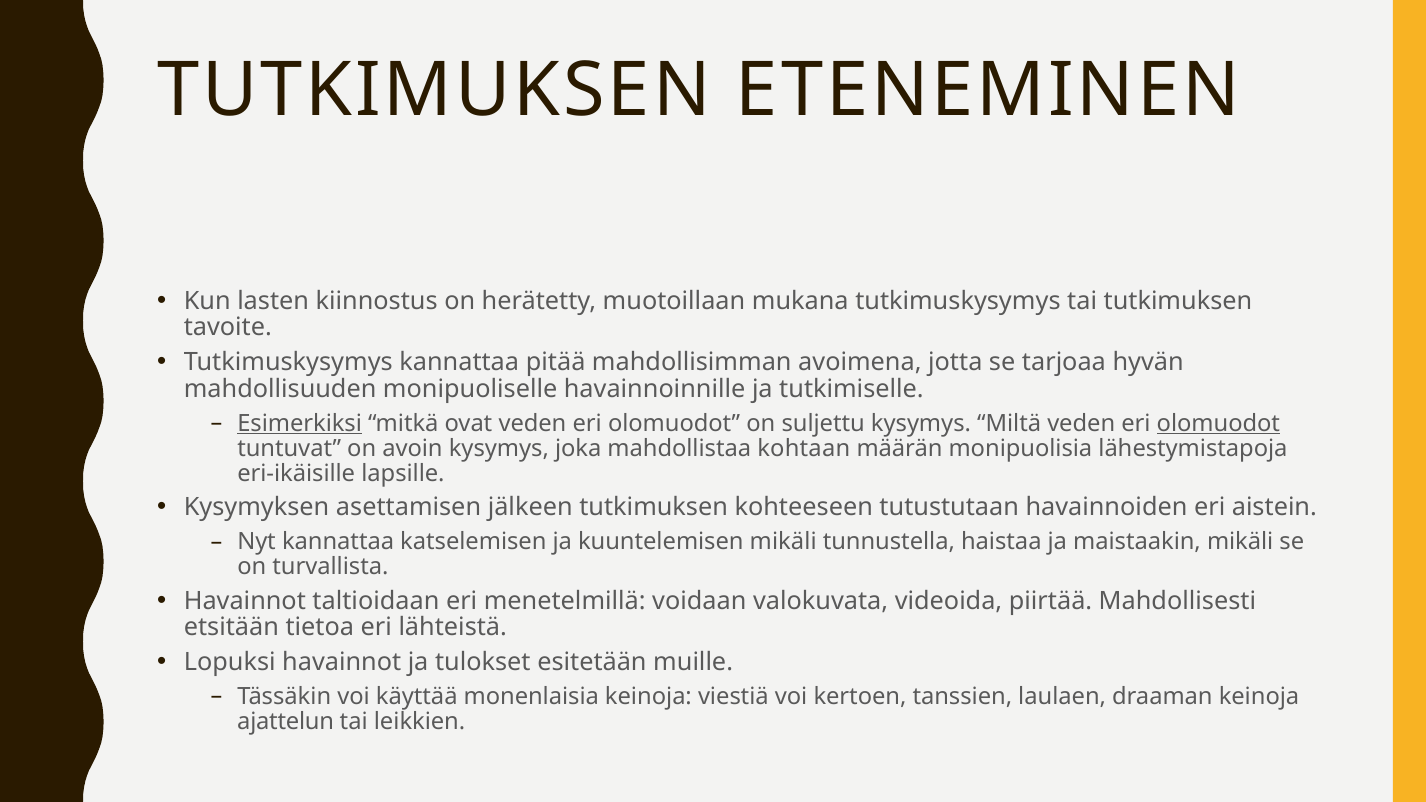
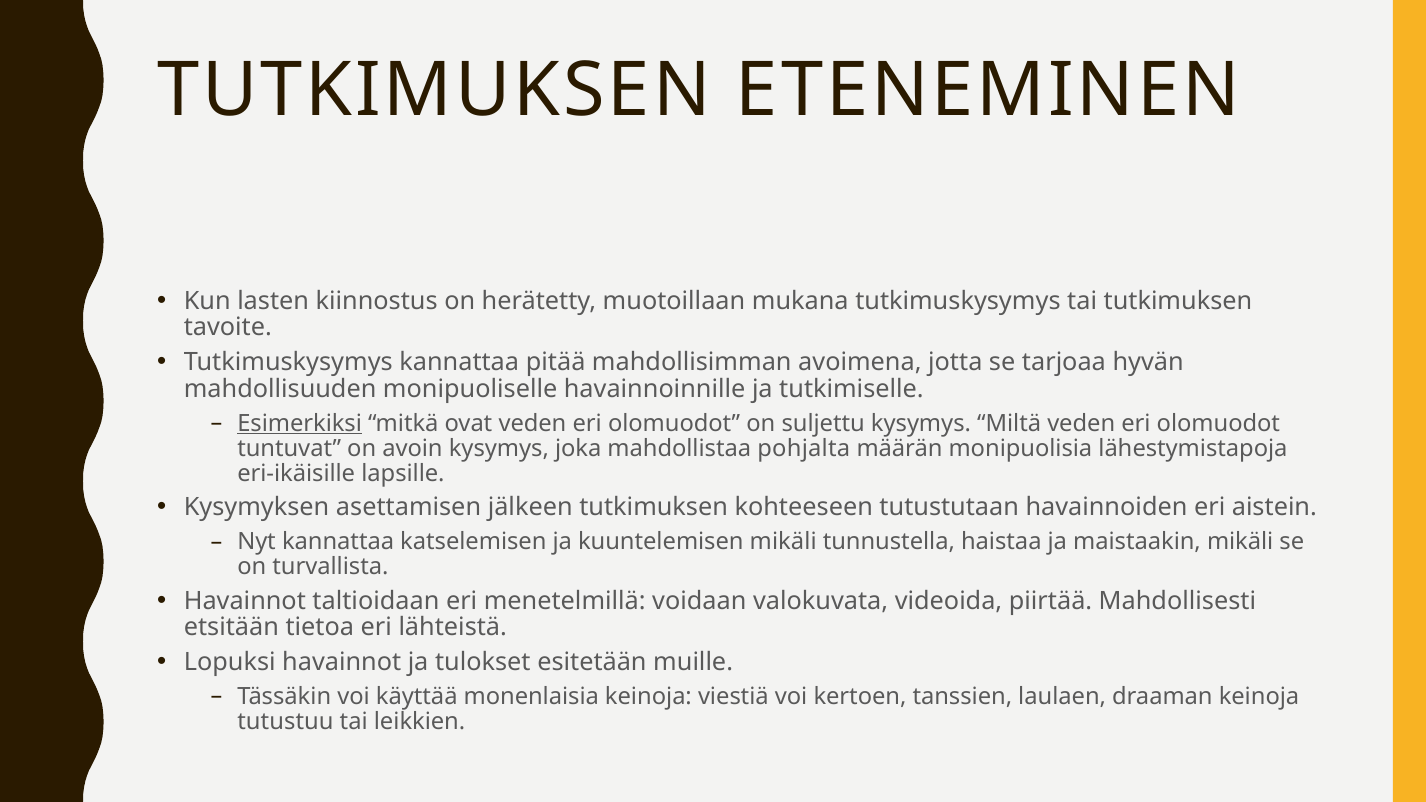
olomuodot underline: present -> none (1218, 423)
kohtaan: kohtaan -> pohjalta (804, 448)
ajattelun: ajattelun -> tutustuu (285, 722)
